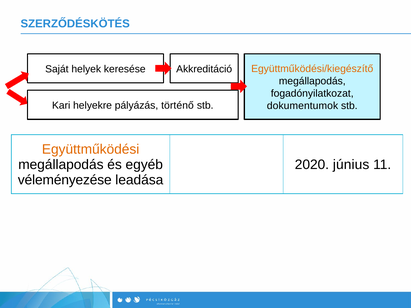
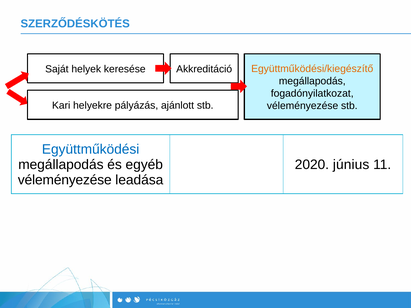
történő: történő -> ajánlott (178, 106)
dokumentumok: dokumentumok -> véleményezése (303, 106)
Együttműködési colour: orange -> blue (91, 149)
